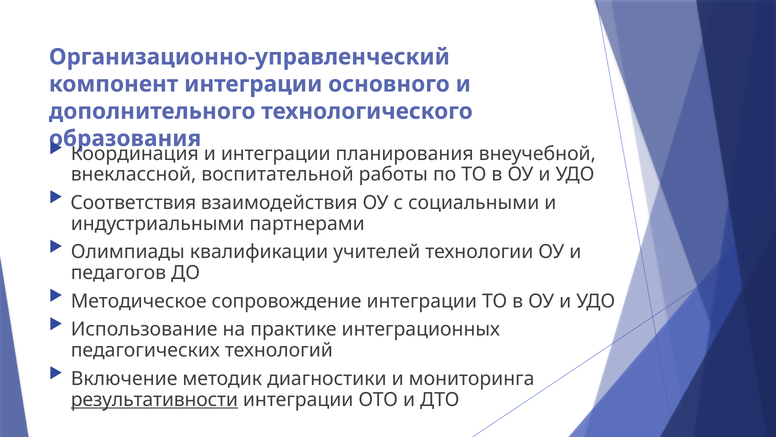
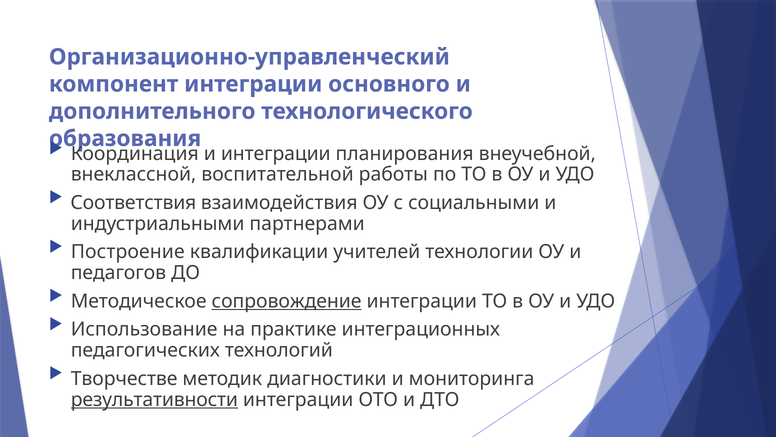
Олимпиады: Олимпиады -> Построение (128, 252)
сопровождение underline: none -> present (287, 301)
Включение: Включение -> Творчестве (124, 378)
